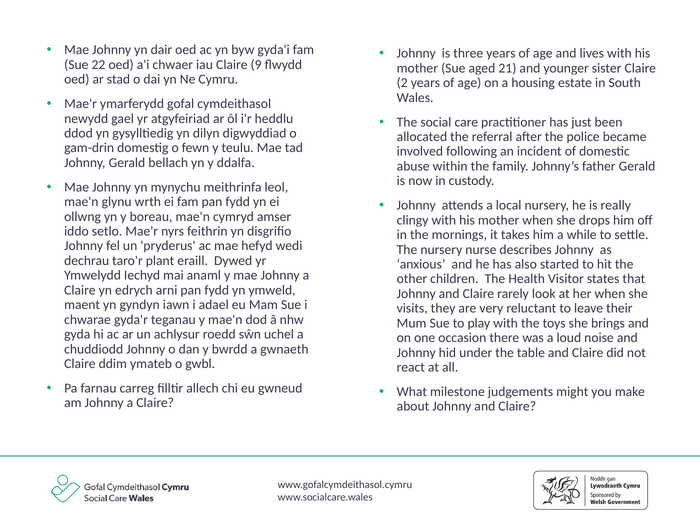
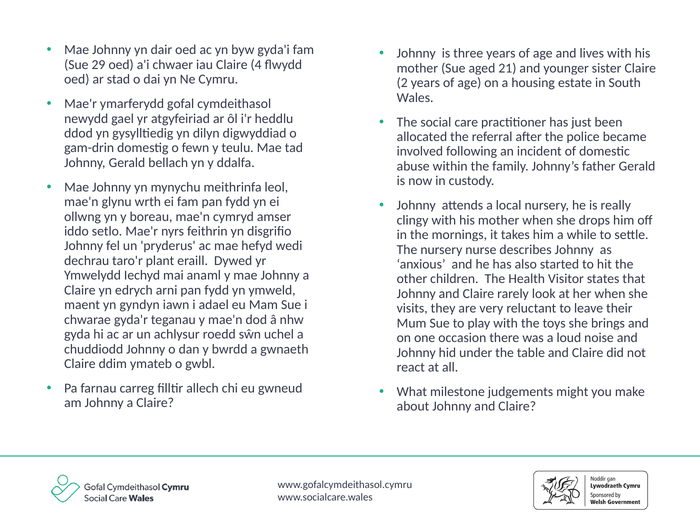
22: 22 -> 29 (98, 65)
9: 9 -> 4 (256, 65)
